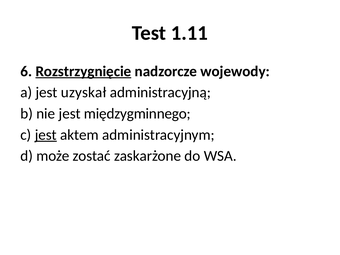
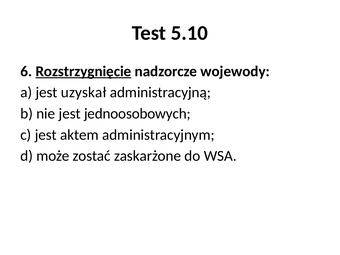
1.11: 1.11 -> 5.10 (189, 33)
międzygminnego: międzygminnego -> jednoosobowych (137, 114)
jest underline: present -> none (46, 135)
